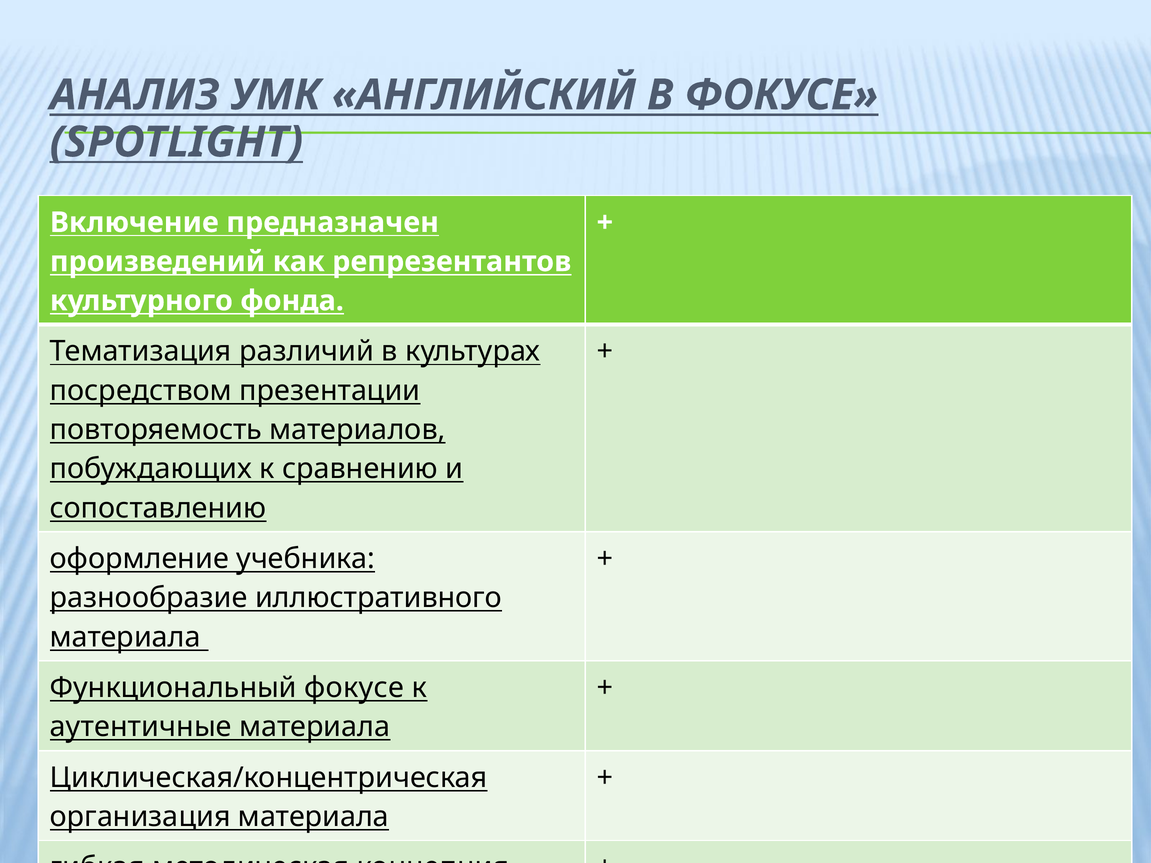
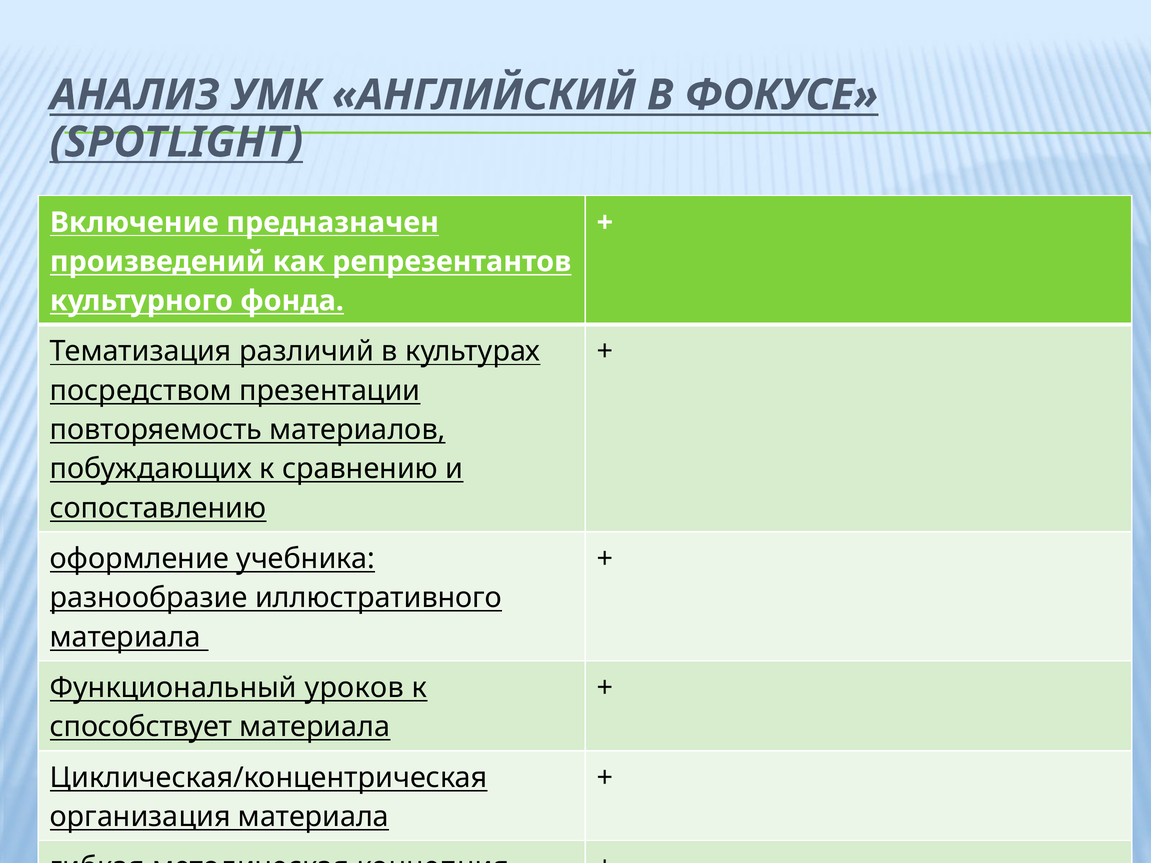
Функциональный фокусе: фокусе -> уроков (354, 688)
аутентичные: аутентичные -> способствует (141, 727)
